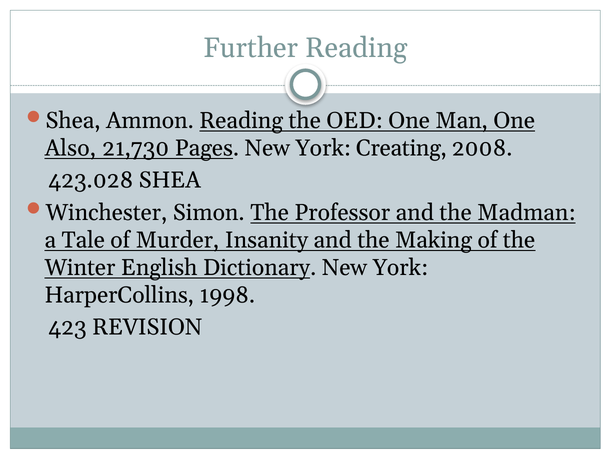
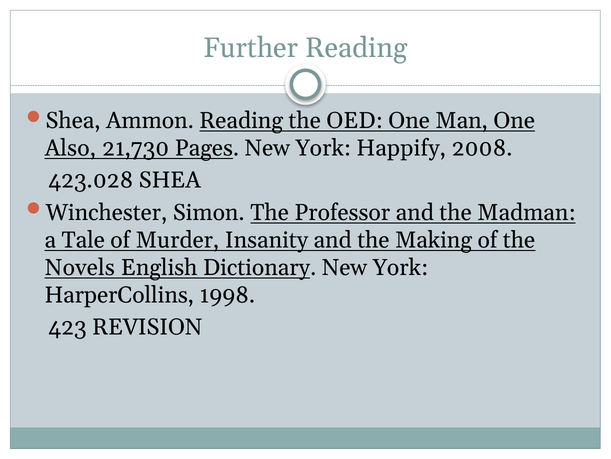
Creating: Creating -> Happify (401, 148)
Winter: Winter -> Novels (80, 267)
